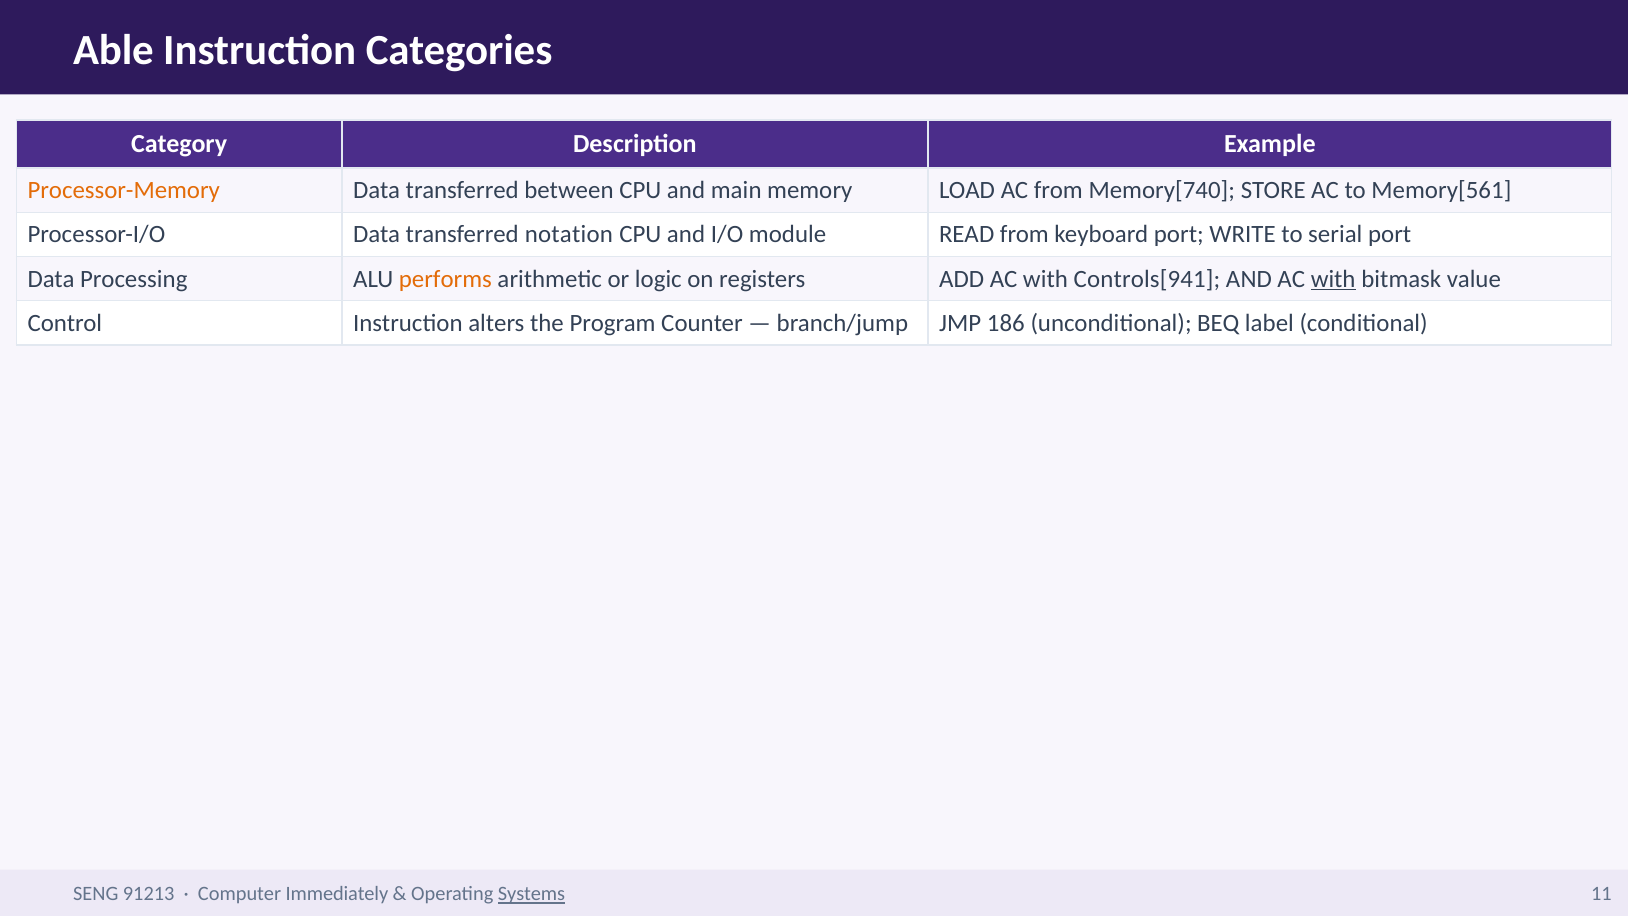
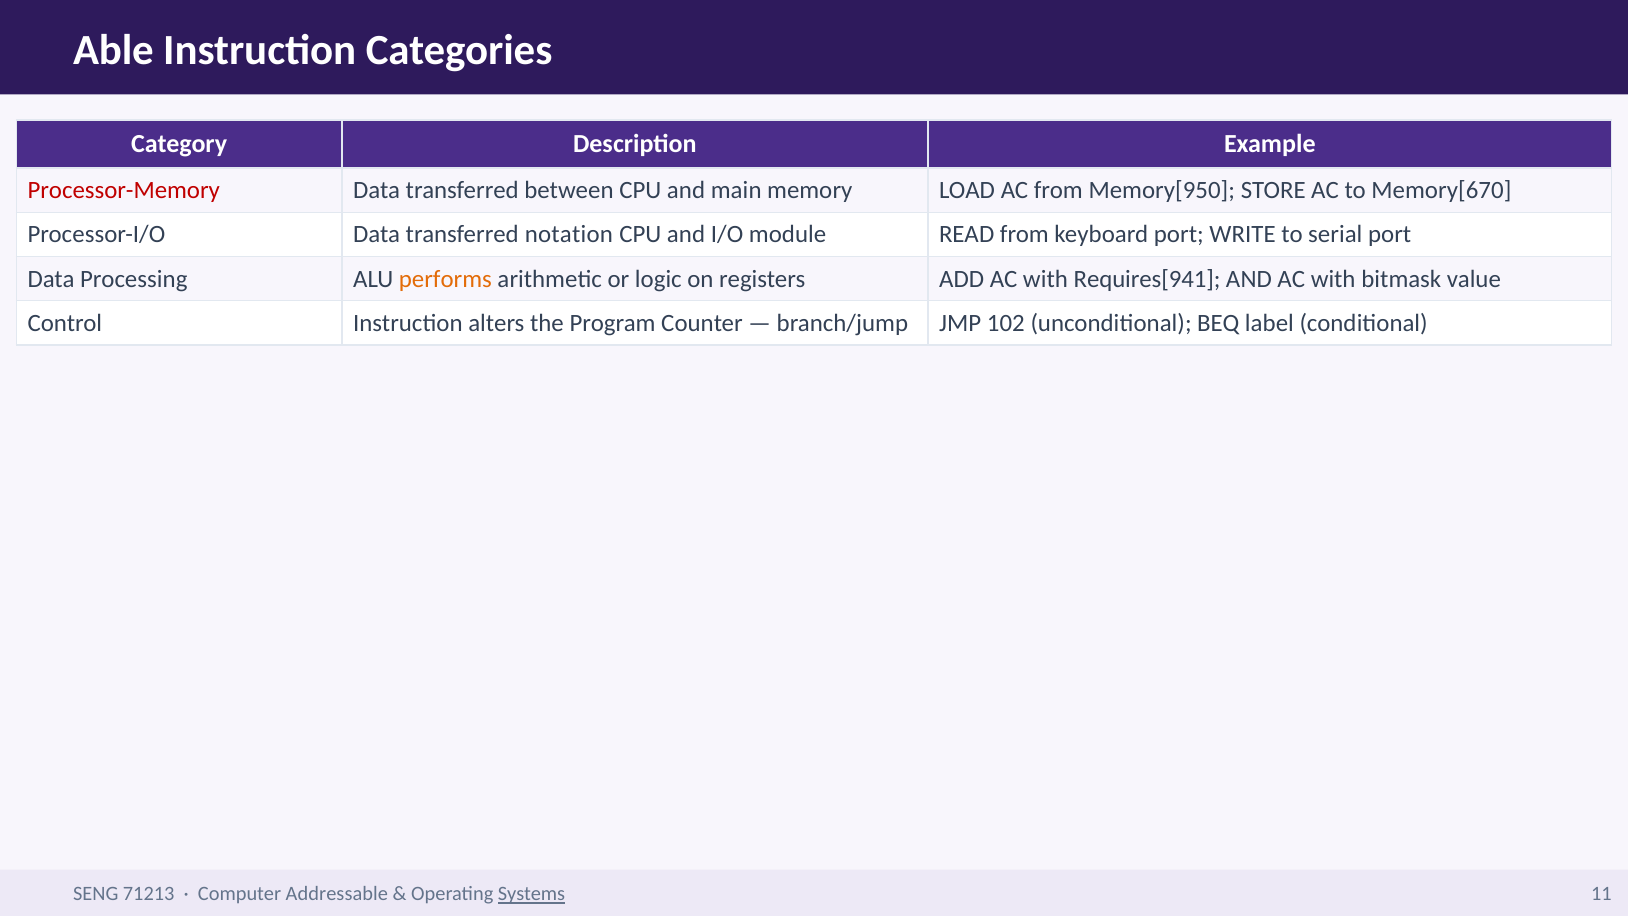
Processor-Memory colour: orange -> red (124, 190)
Memory[740: Memory[740 -> Memory[950 (1162, 190)
Memory[561: Memory[561 -> Memory[670 (1441, 190)
Controls[941: Controls[941 -> Requires[941 (1147, 279)
with underline: present -> none (1333, 279)
186: 186 -> 102 (1006, 323)
91213: 91213 -> 71213 (149, 894)
Immediately: Immediately -> Addressable (337, 894)
